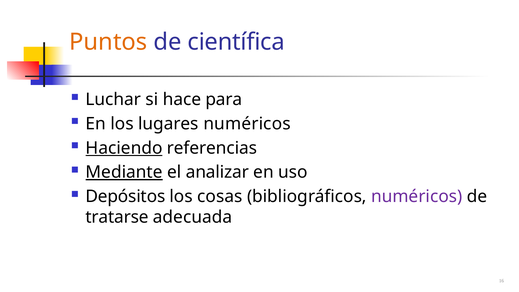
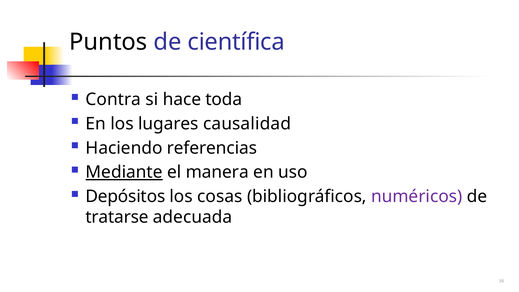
Puntos colour: orange -> black (108, 42)
Luchar: Luchar -> Contra (113, 99)
para: para -> toda (224, 99)
lugares numéricos: numéricos -> causalidad (247, 124)
Haciendo underline: present -> none (124, 148)
analizar: analizar -> manera (217, 172)
